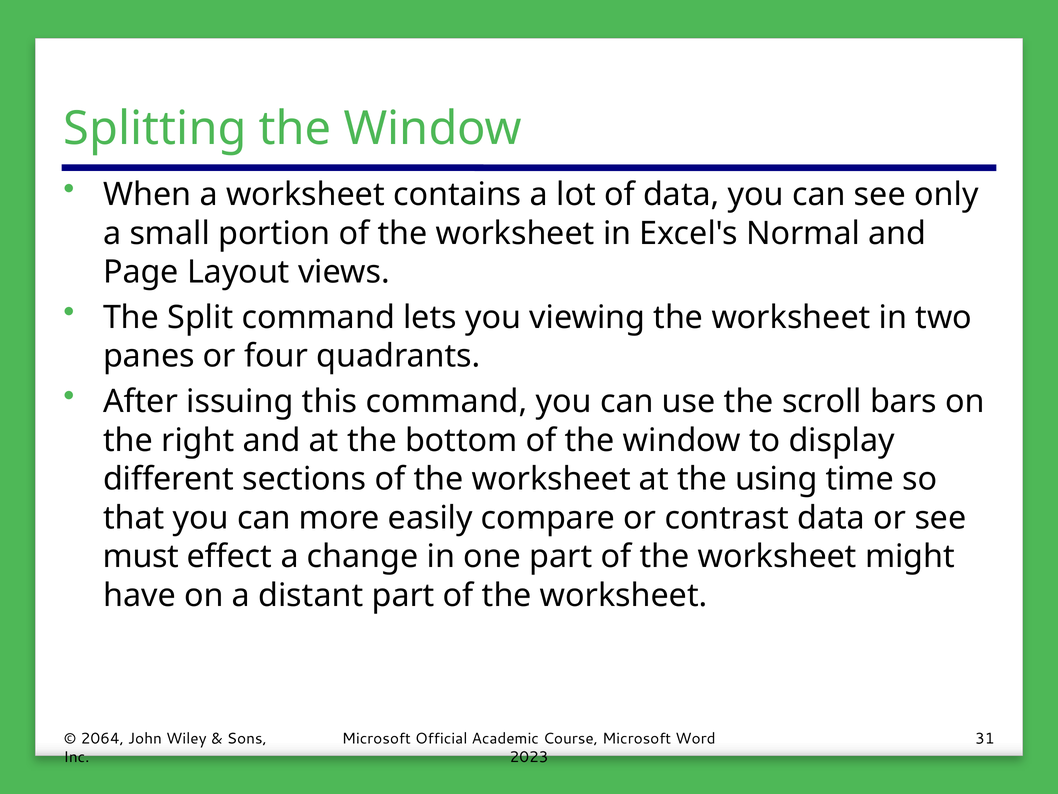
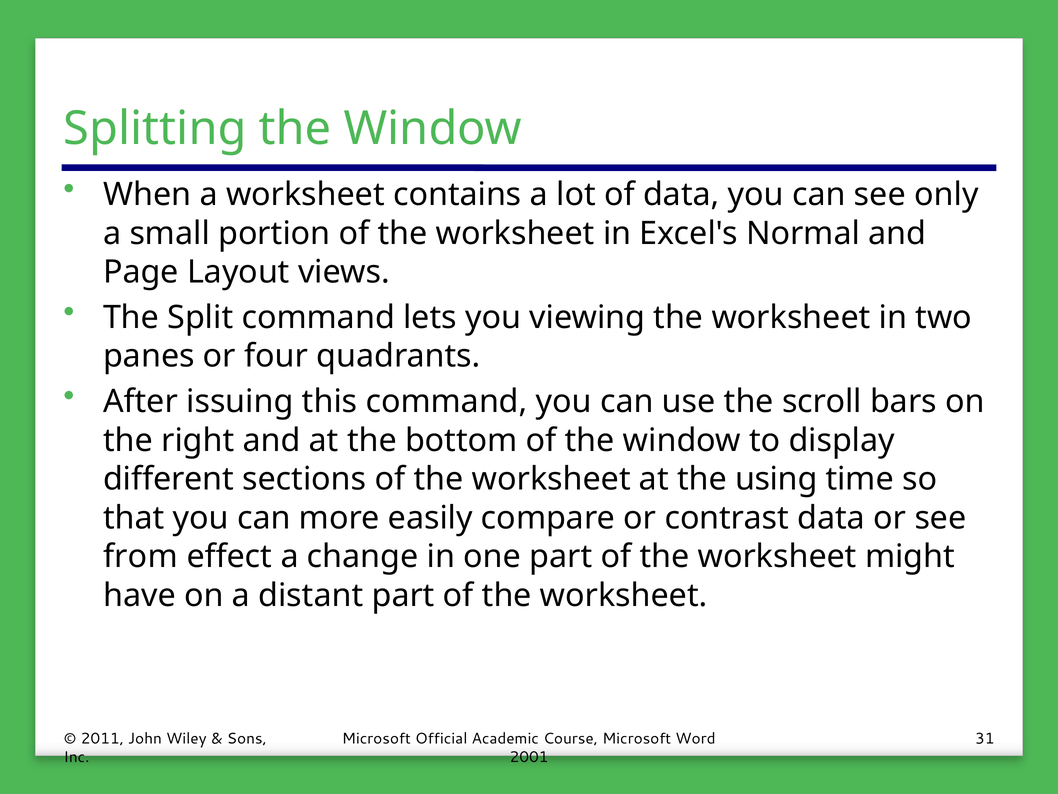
must: must -> from (141, 556)
2064: 2064 -> 2011 (102, 738)
2023: 2023 -> 2001 (529, 757)
